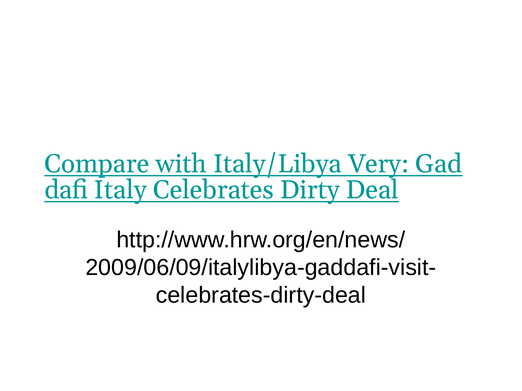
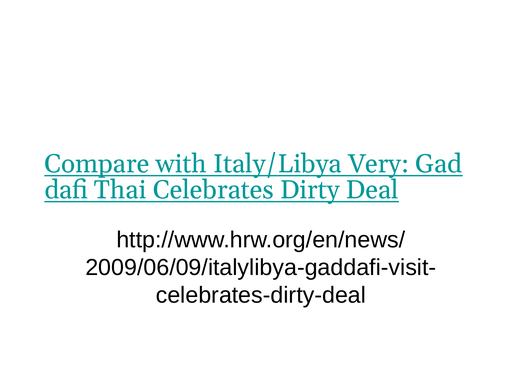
Italy: Italy -> Thai (120, 190)
